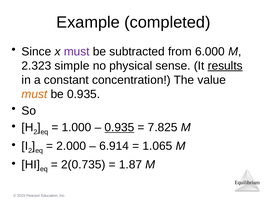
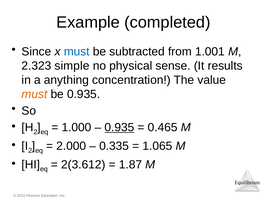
must colour: purple -> blue (77, 52)
6.000: 6.000 -> 1.001 (210, 52)
results underline: present -> none (225, 66)
constant: constant -> anything (66, 80)
7.825: 7.825 -> 0.465 (163, 128)
6.914: 6.914 -> 0.335 (114, 146)
2(0.735: 2(0.735 -> 2(3.612 (83, 165)
